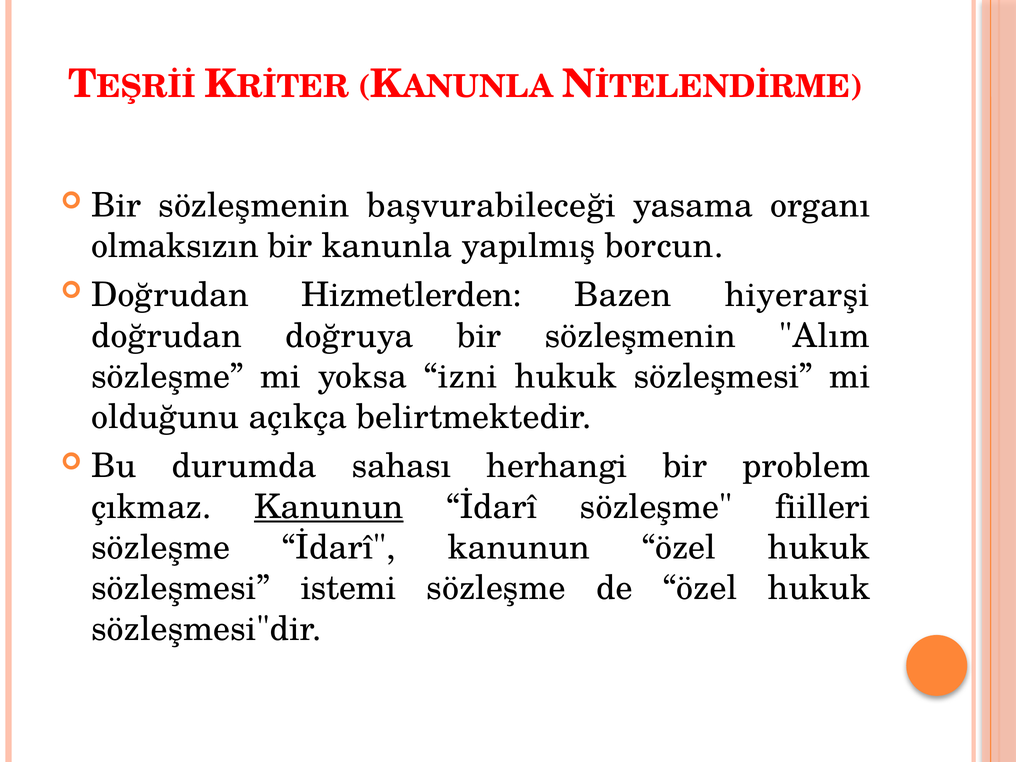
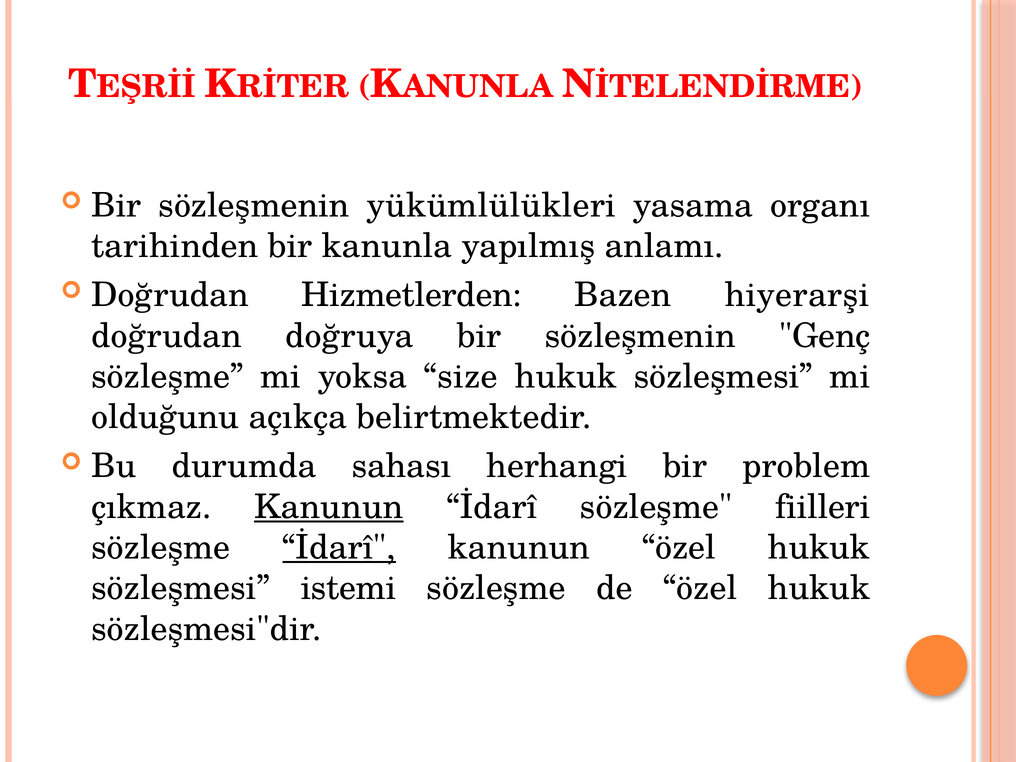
başvurabileceği: başvurabileceği -> yükümlülükleri (491, 206)
olmaksızın: olmaksızın -> tarihinden (175, 246)
borcun: borcun -> anlamı (664, 246)
Alım: Alım -> Genç (825, 336)
izni: izni -> size (461, 377)
İdarî underline: none -> present (339, 548)
